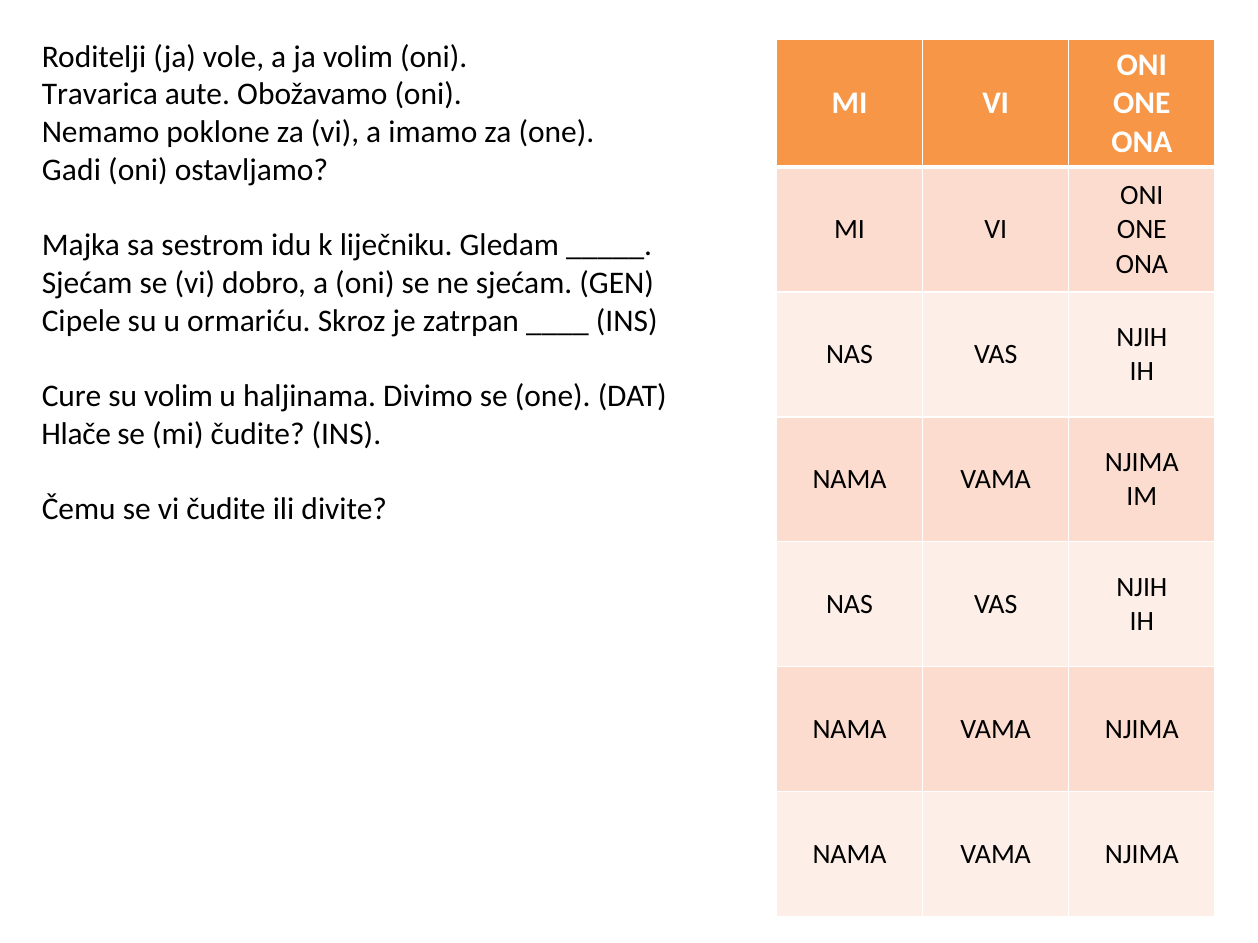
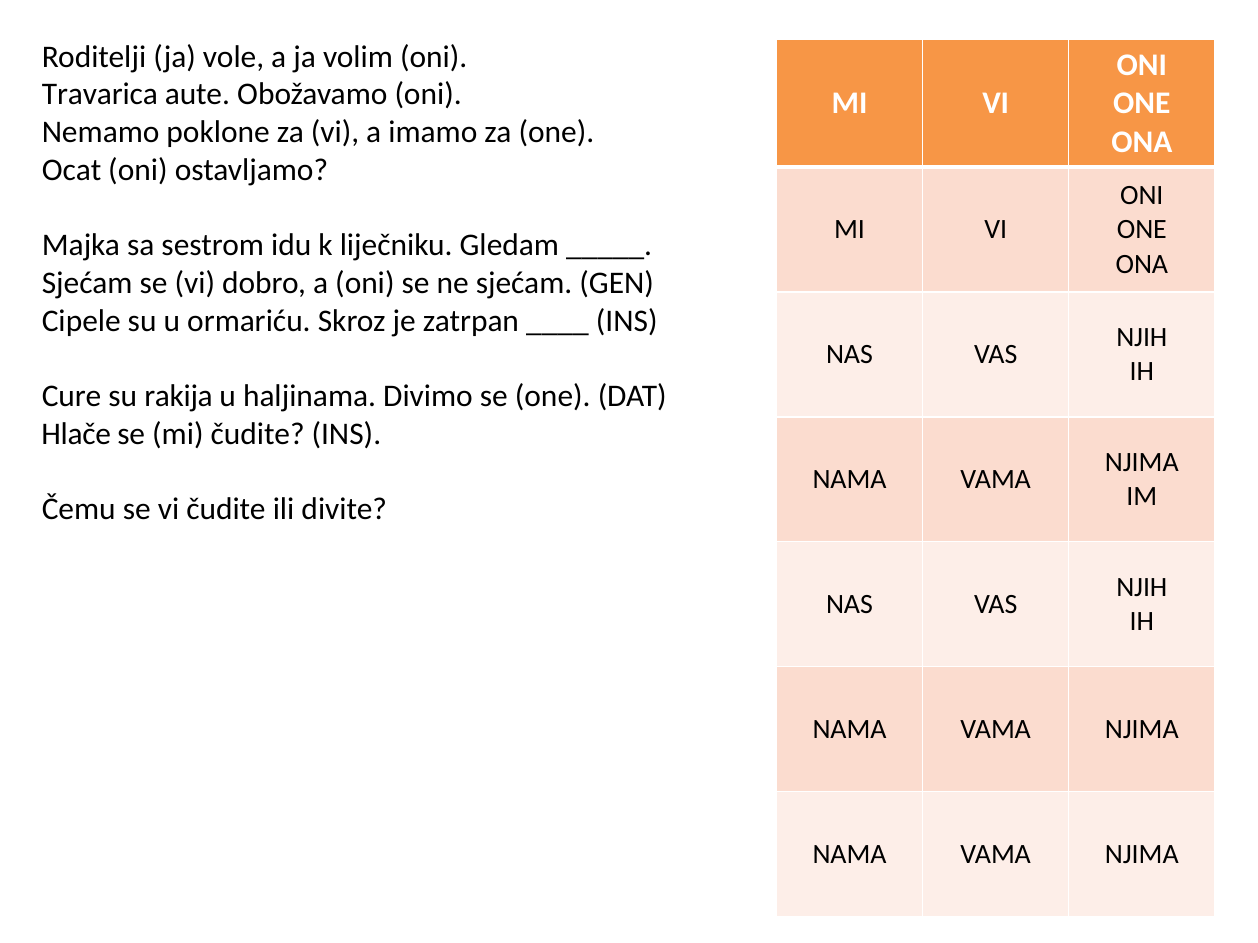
Gadi: Gadi -> Ocat (72, 170)
su volim: volim -> rakija (179, 396)
